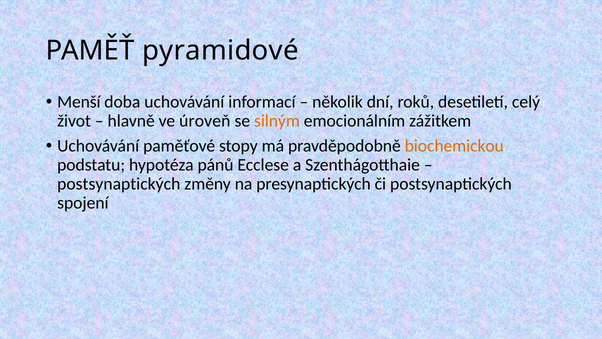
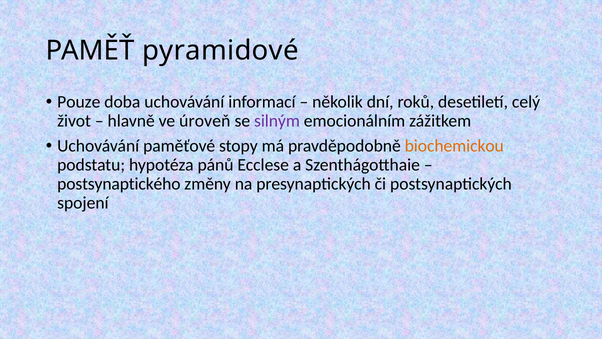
Menší: Menší -> Pouze (79, 102)
silným colour: orange -> purple (277, 121)
postsynaptických: postsynaptických -> postsynaptického (119, 184)
